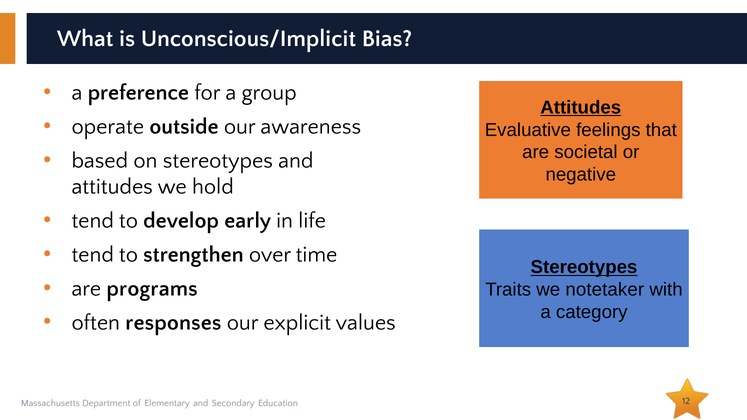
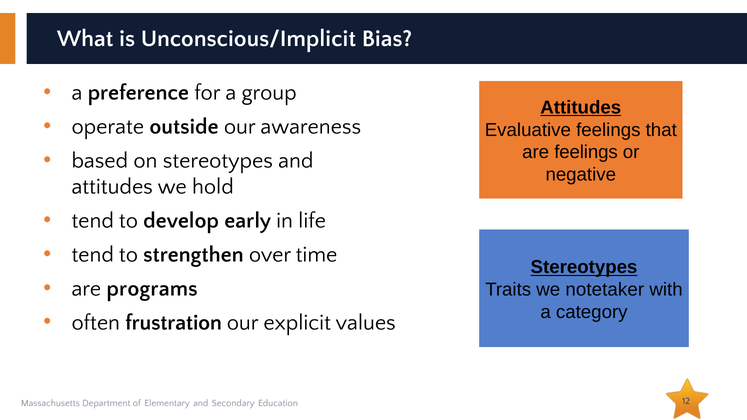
are societal: societal -> feelings (586, 152)
responses: responses -> frustration (173, 323)
